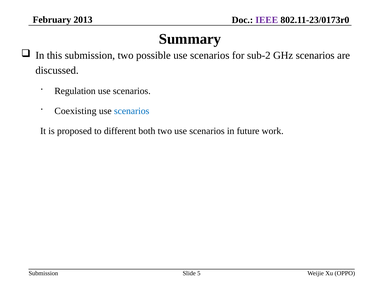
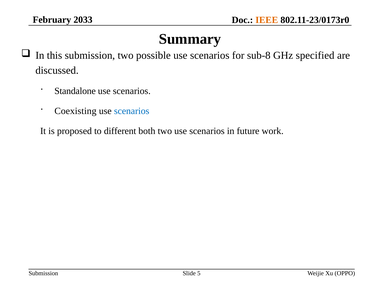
2013: 2013 -> 2033 (83, 20)
IEEE colour: purple -> orange (267, 20)
sub-2: sub-2 -> sub-8 (259, 55)
GHz scenarios: scenarios -> specified (315, 55)
Regulation: Regulation -> Standalone (75, 91)
